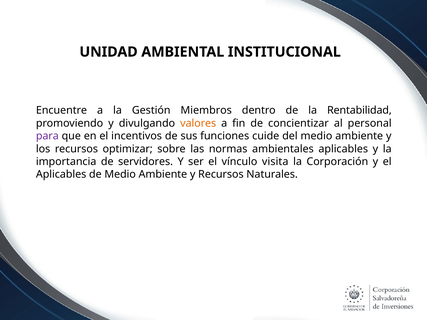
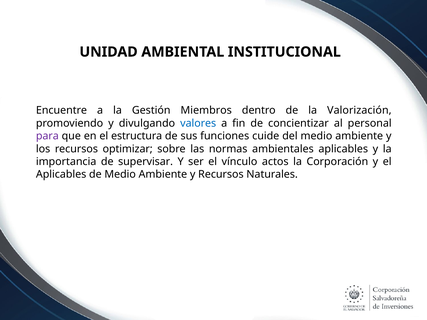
Rentabilidad: Rentabilidad -> Valorización (359, 111)
valores colour: orange -> blue (198, 123)
incentivos: incentivos -> estructura (137, 136)
servidores: servidores -> supervisar (146, 162)
visita: visita -> actos (275, 162)
